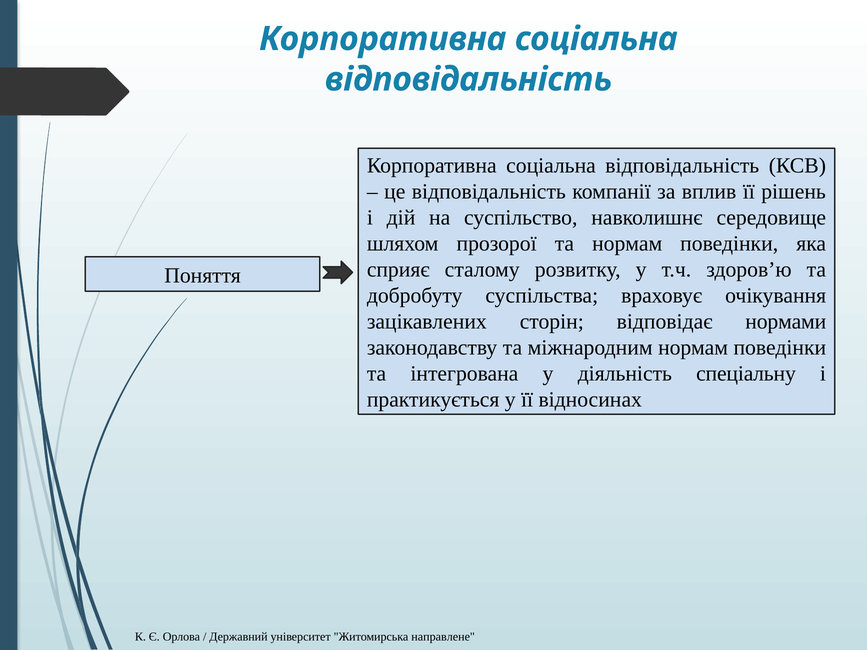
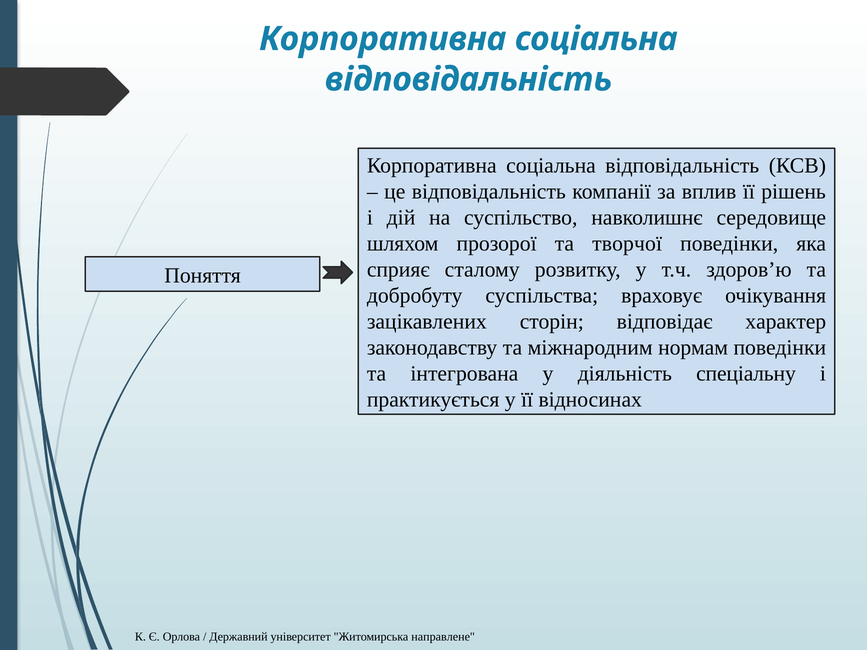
та нормам: нормам -> творчої (627, 244)
нормами: нормами -> характер (786, 322)
